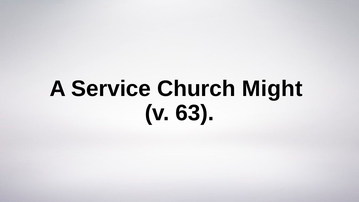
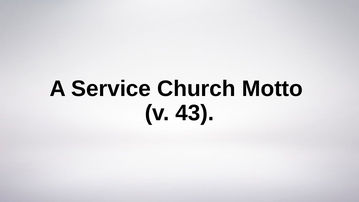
Might: Might -> Motto (272, 89)
63: 63 -> 43 (195, 113)
